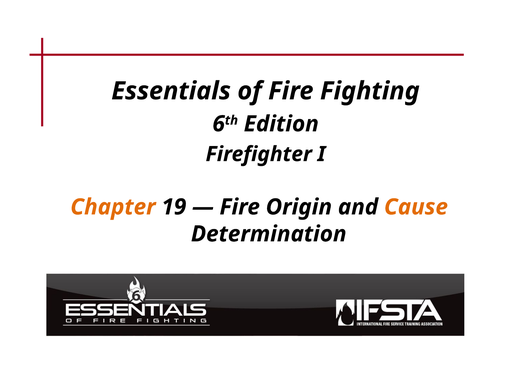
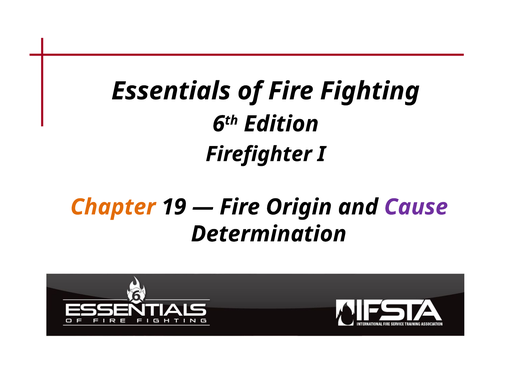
Cause colour: orange -> purple (416, 207)
